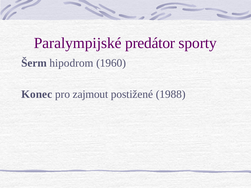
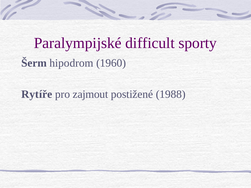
predátor: predátor -> difficult (150, 43)
Konec: Konec -> Rytíře (37, 94)
